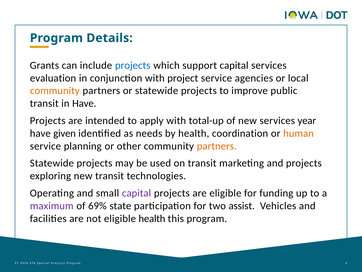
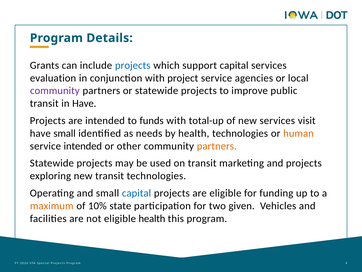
community colour: orange -> purple (55, 91)
apply: apply -> funds (152, 120)
year: year -> visit (307, 120)
have given: given -> small (65, 133)
health coordination: coordination -> technologies (240, 133)
service planning: planning -> intended (83, 146)
capital colour: purple -> blue (137, 193)
maximum colour: purple -> orange (52, 205)
69%: 69% -> 10% (97, 205)
assist: assist -> given (242, 205)
